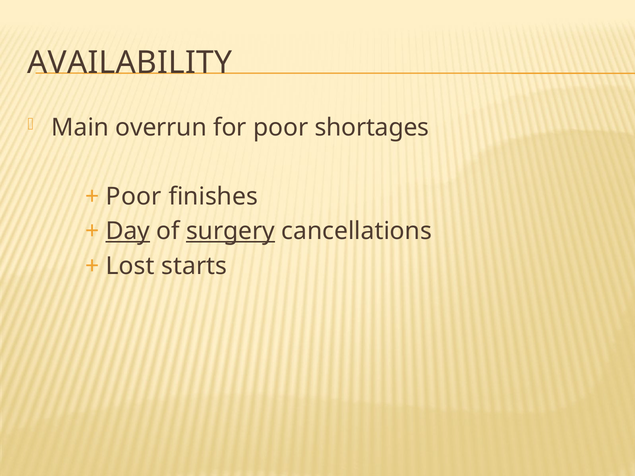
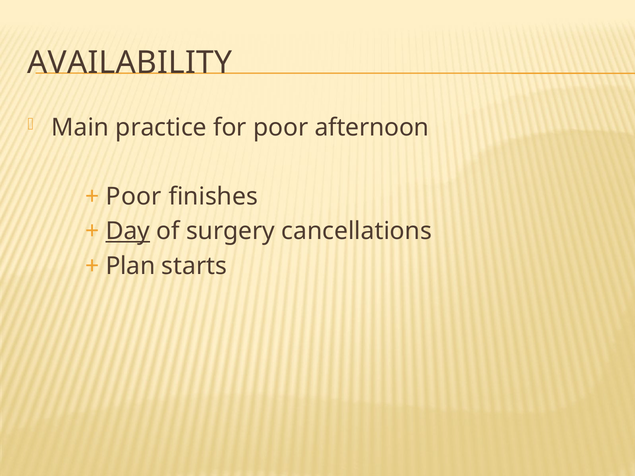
overrun: overrun -> practice (161, 128)
shortages: shortages -> afternoon (372, 128)
surgery underline: present -> none (231, 231)
Lost: Lost -> Plan (130, 266)
